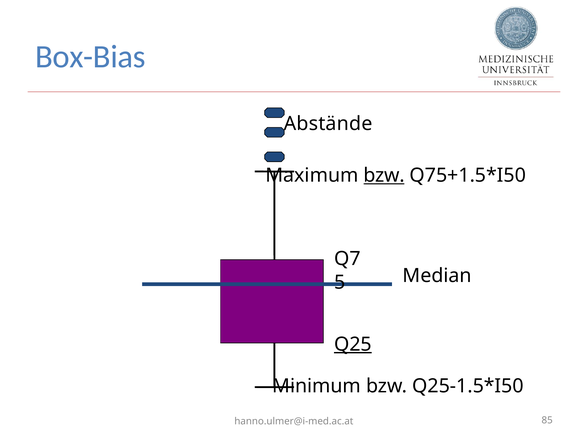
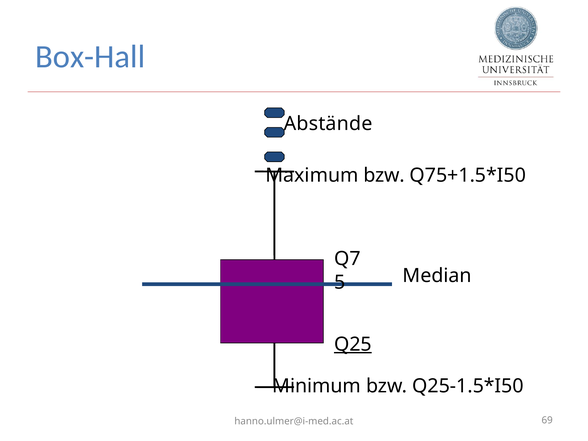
Box-Bias: Box-Bias -> Box-Hall (90, 57)
bzw underline: present -> none (384, 175)
85: 85 -> 69 (547, 420)
